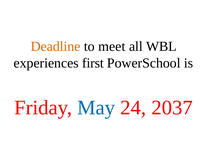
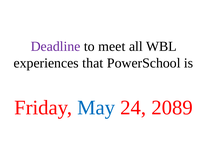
Deadline colour: orange -> purple (56, 47)
first: first -> that (93, 63)
2037: 2037 -> 2089 (172, 108)
